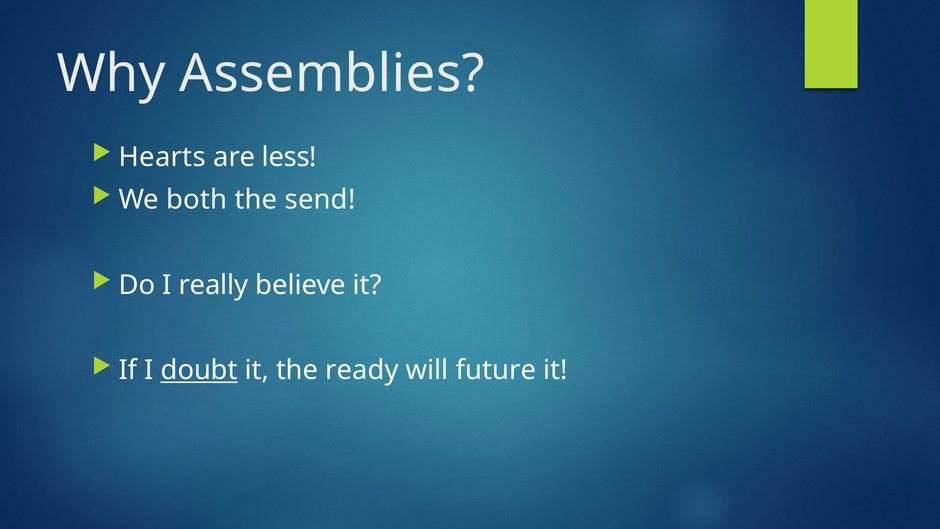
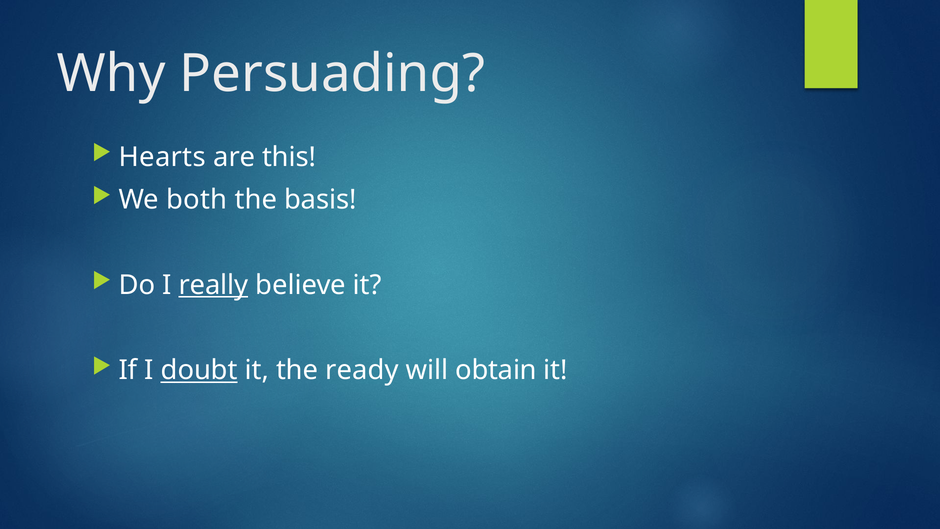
Assemblies: Assemblies -> Persuading (332, 74)
less: less -> this (289, 157)
send: send -> basis (320, 200)
really underline: none -> present (213, 285)
future: future -> obtain (496, 370)
